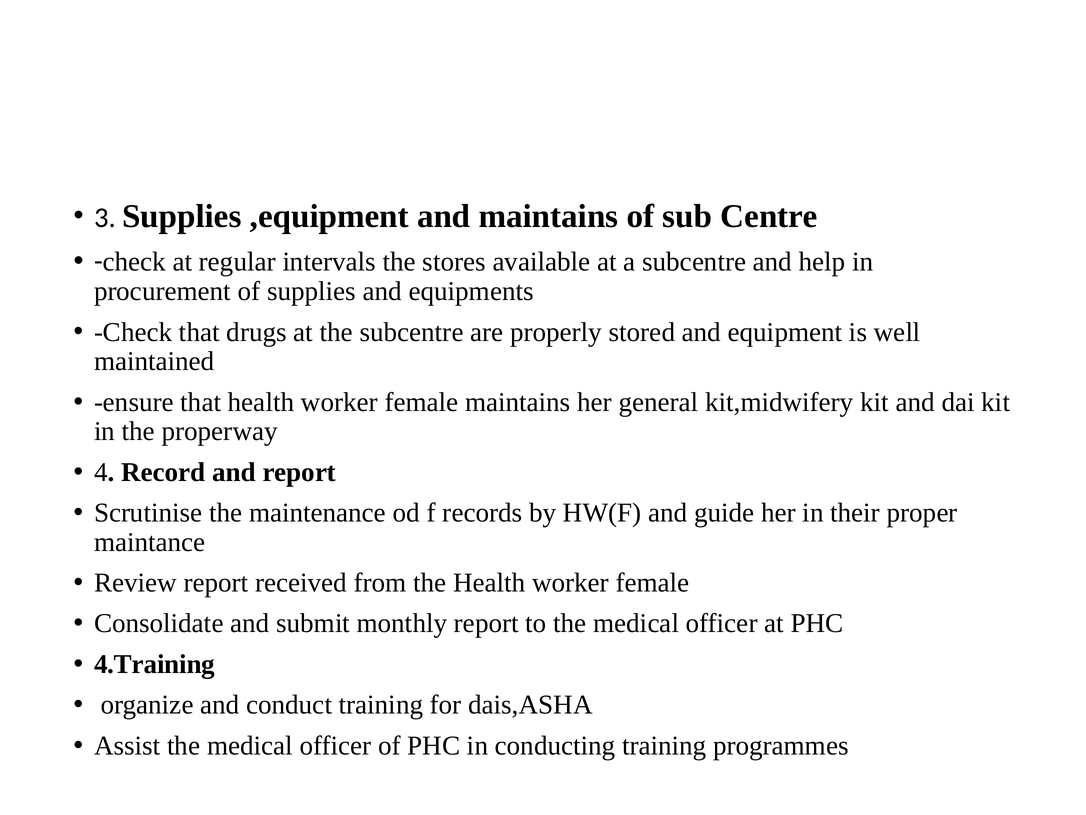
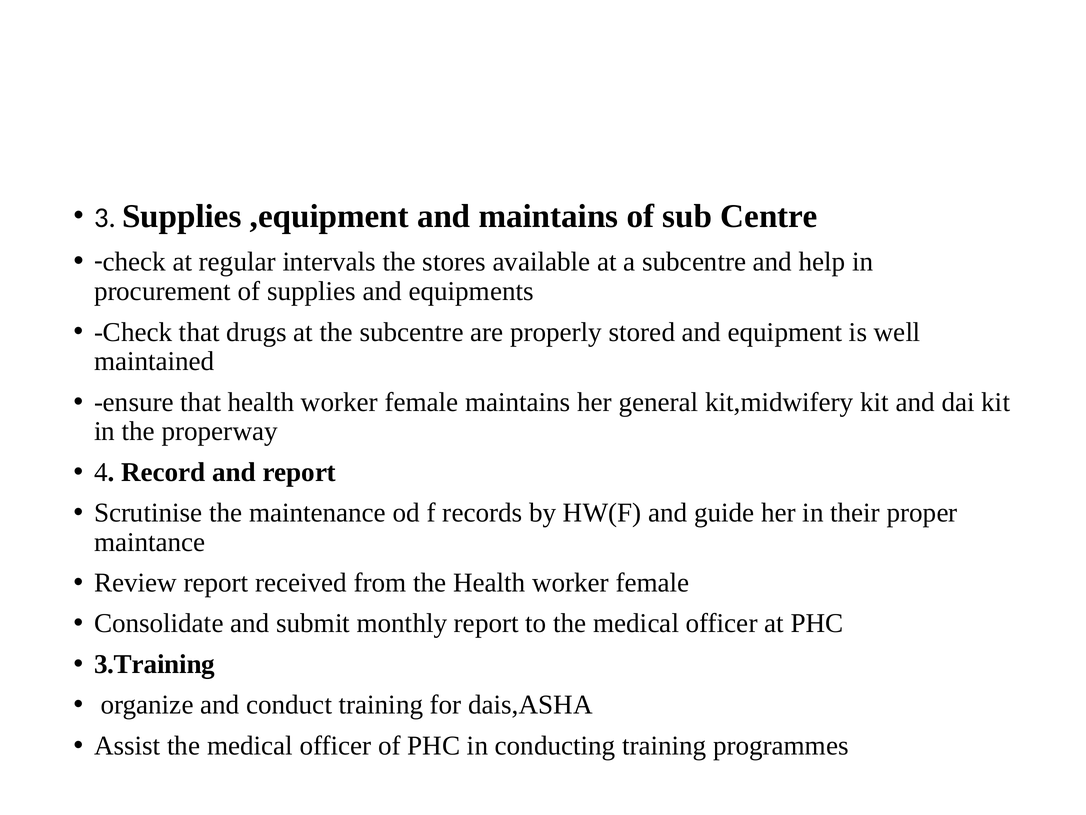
4.Training: 4.Training -> 3.Training (155, 664)
